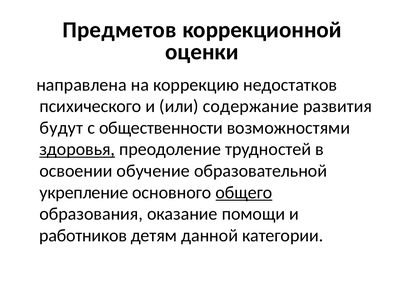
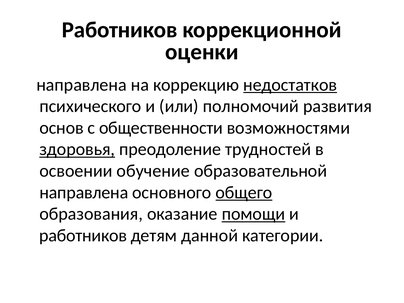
Предметов: Предметов -> Работников (120, 30)
недостатков underline: none -> present (290, 85)
содержание: содержание -> полномочий (251, 106)
будут: будут -> основ (62, 128)
укрепление: укрепление -> направлена (84, 193)
помощи underline: none -> present (253, 214)
